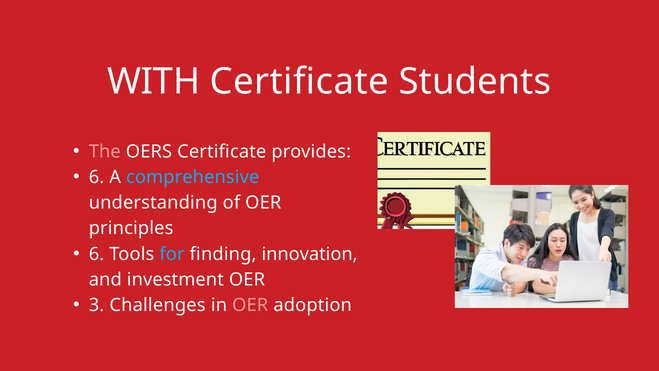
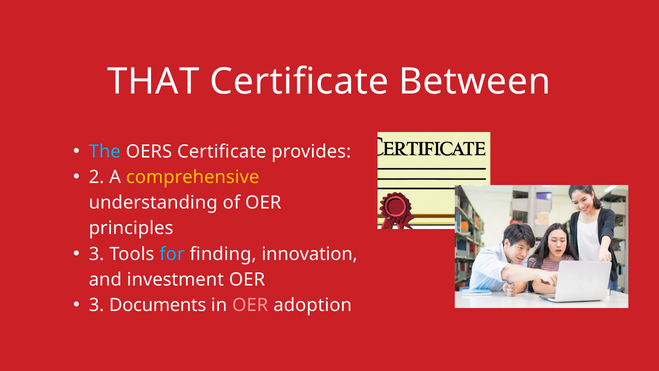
WITH: WITH -> THAT (153, 81)
Students: Students -> Between (475, 81)
The colour: pink -> light blue (105, 151)
6: 6 -> 2 (96, 177)
comprehensive colour: light blue -> yellow (193, 177)
6: 6 -> 3 (96, 254)
Challenges: Challenges -> Documents (158, 305)
